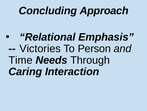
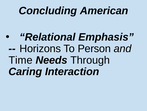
Approach: Approach -> American (104, 11)
Victories: Victories -> Horizons (40, 48)
